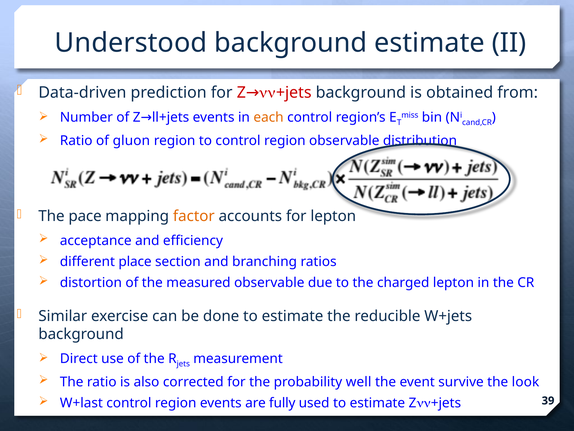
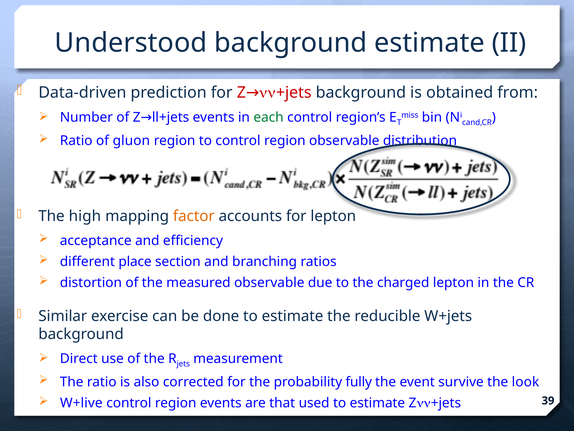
each colour: orange -> green (269, 117)
pace: pace -> high (85, 216)
well: well -> fully (359, 382)
W+last: W+last -> W+live (81, 403)
fully: fully -> that (282, 403)
